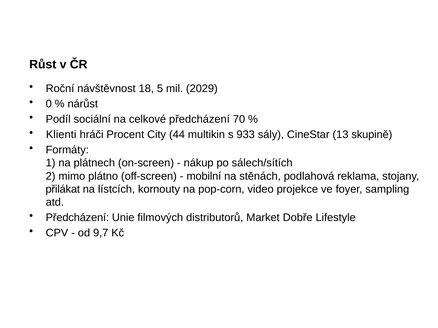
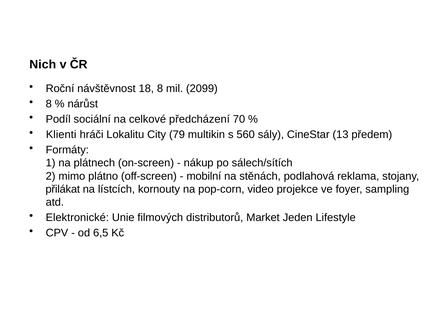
Růst: Růst -> Nich (43, 65)
18 5: 5 -> 8 (160, 89)
2029: 2029 -> 2099 (202, 89)
0: 0 -> 8 (49, 104)
Procent: Procent -> Lokalitu (125, 135)
44: 44 -> 79 (177, 135)
933: 933 -> 560 (246, 135)
skupině: skupině -> předem (372, 135)
Předcházení: Předcházení -> Elektronické (77, 218)
Dobře: Dobře -> Jeden (298, 218)
9,7: 9,7 -> 6,5 (101, 233)
